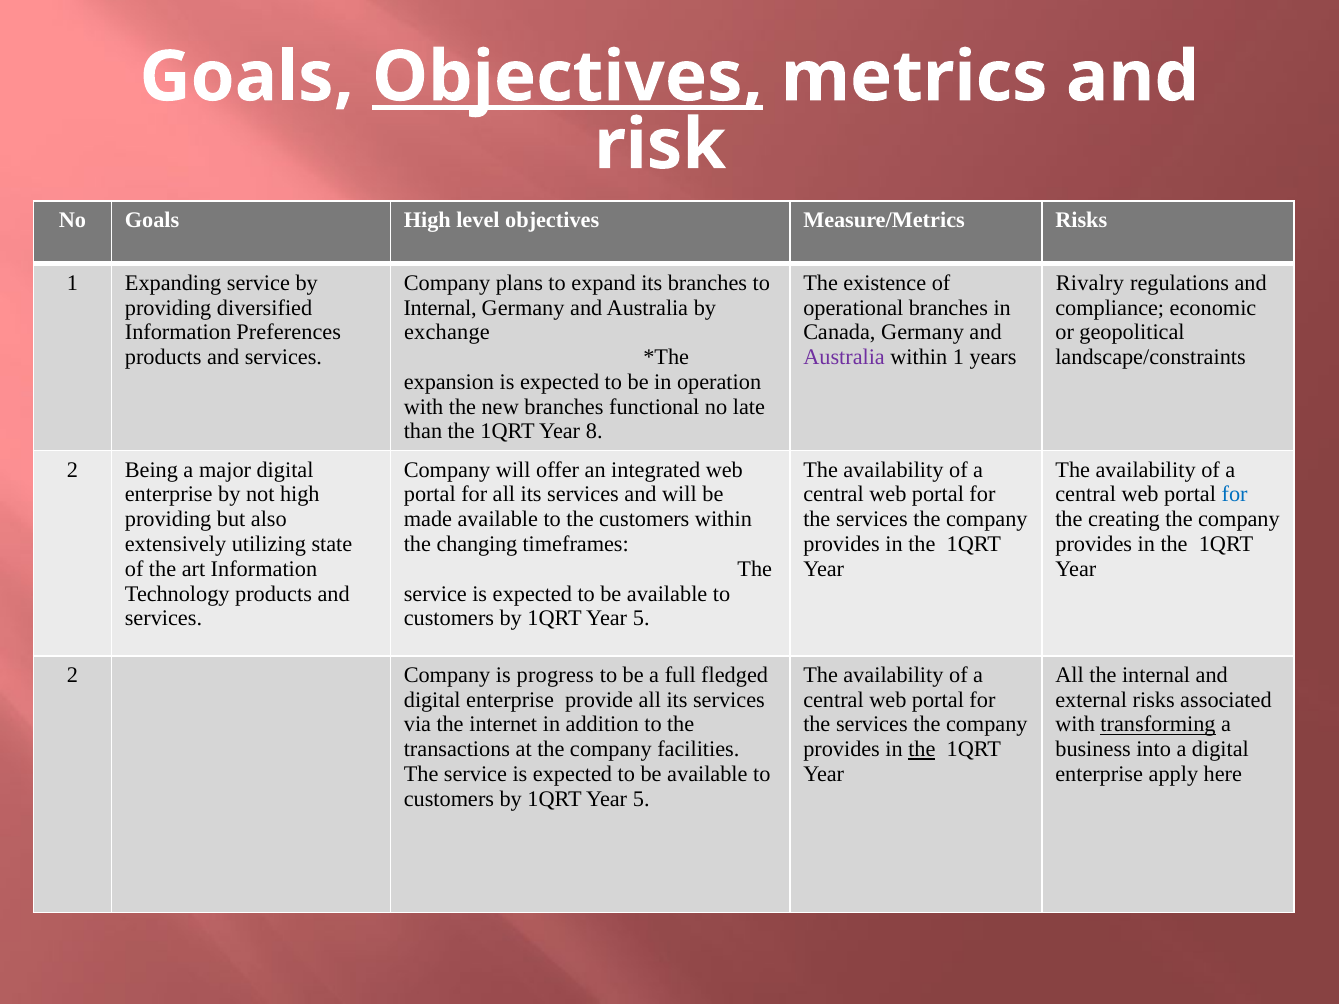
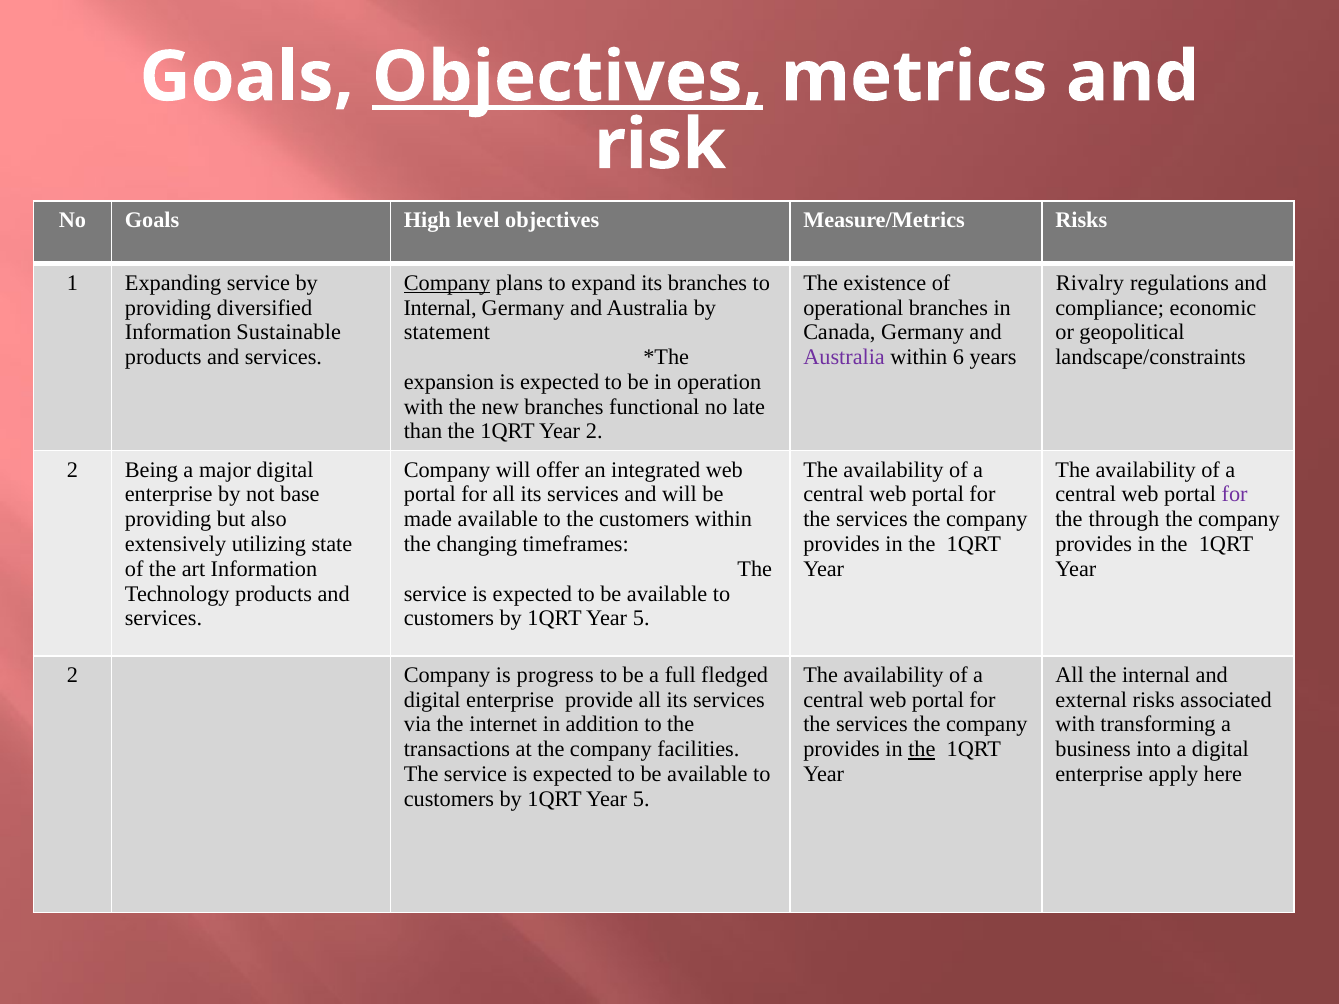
Company underline: none -> present (447, 283)
Preferences: Preferences -> Sustainable (289, 333)
exchange: exchange -> statement (447, 333)
within 1: 1 -> 6 (958, 357)
8: 8 -> 2 (594, 432)
not high: high -> base (300, 495)
for colour: blue -> purple (1235, 495)
creating: creating -> through (1124, 519)
transforming underline: present -> none (1158, 725)
